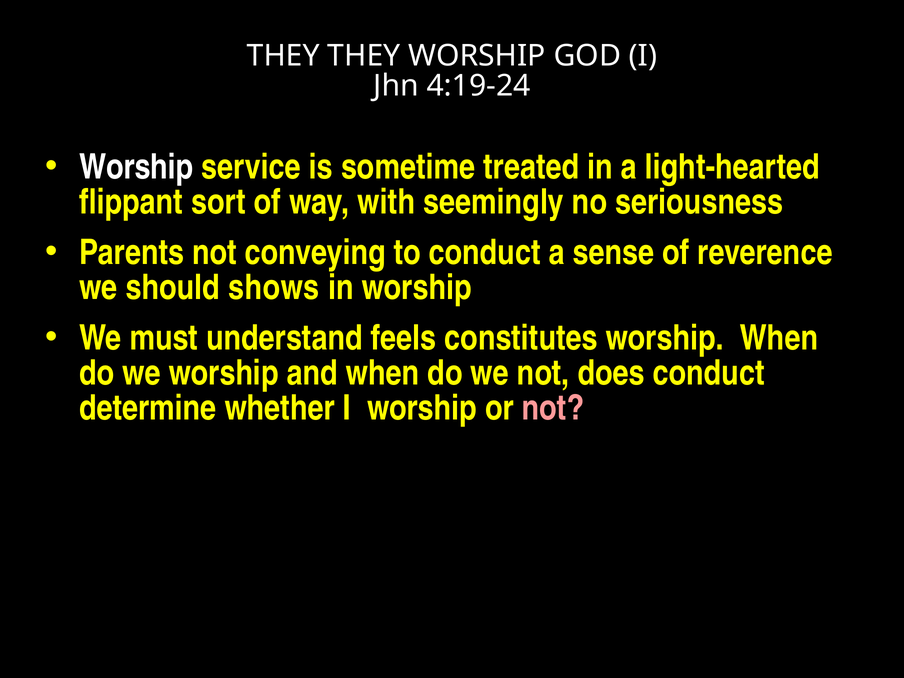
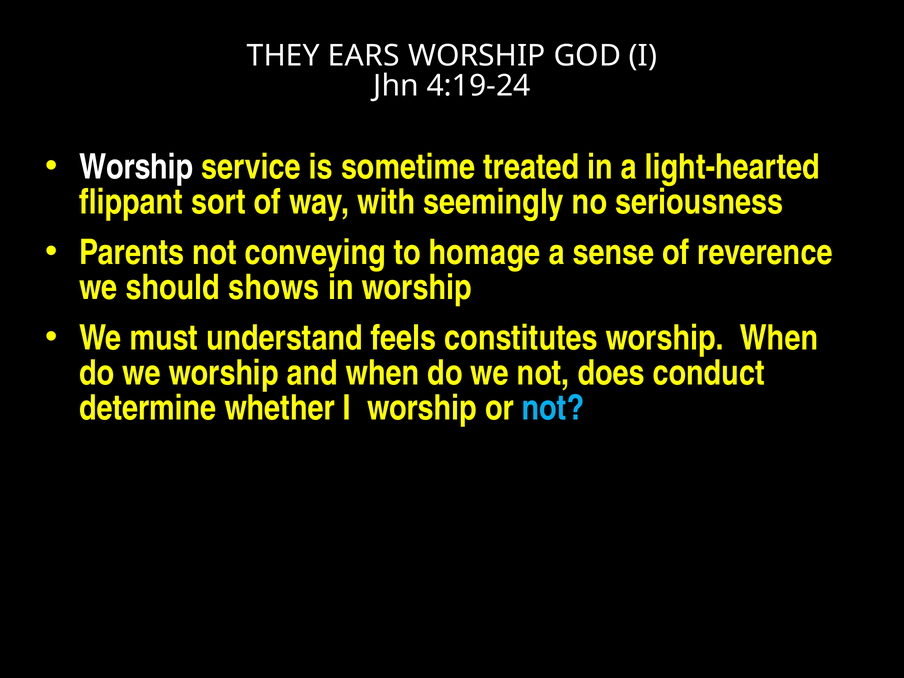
THEY THEY: THEY -> EARS (364, 56)
to conduct: conduct -> homage (485, 253)
not colour: pink -> light blue (553, 408)
